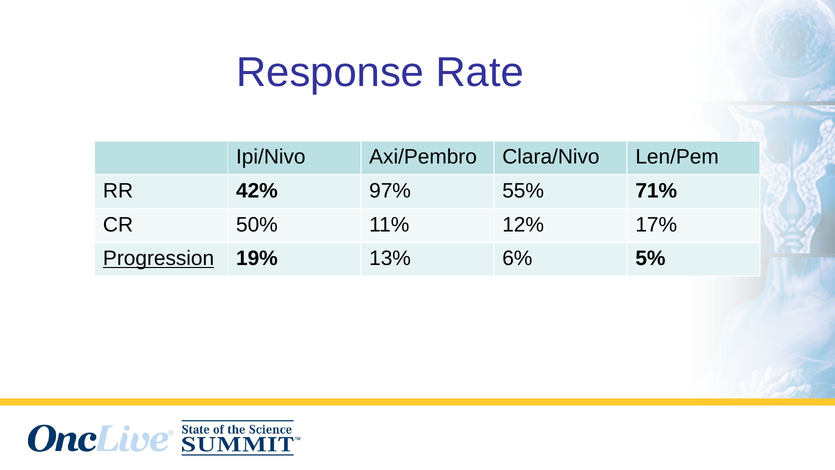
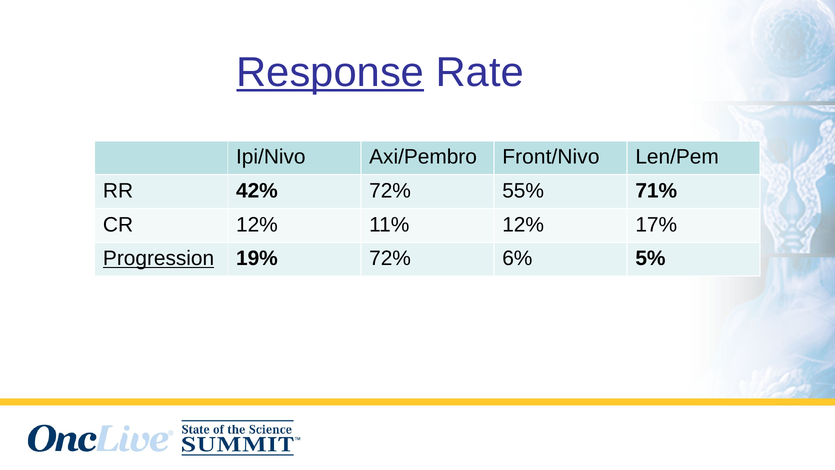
Response underline: none -> present (330, 72)
Clara/Nivo: Clara/Nivo -> Front/Nivo (551, 157)
42% 97%: 97% -> 72% (390, 191)
CR 50%: 50% -> 12% (257, 225)
19% 13%: 13% -> 72% (390, 259)
